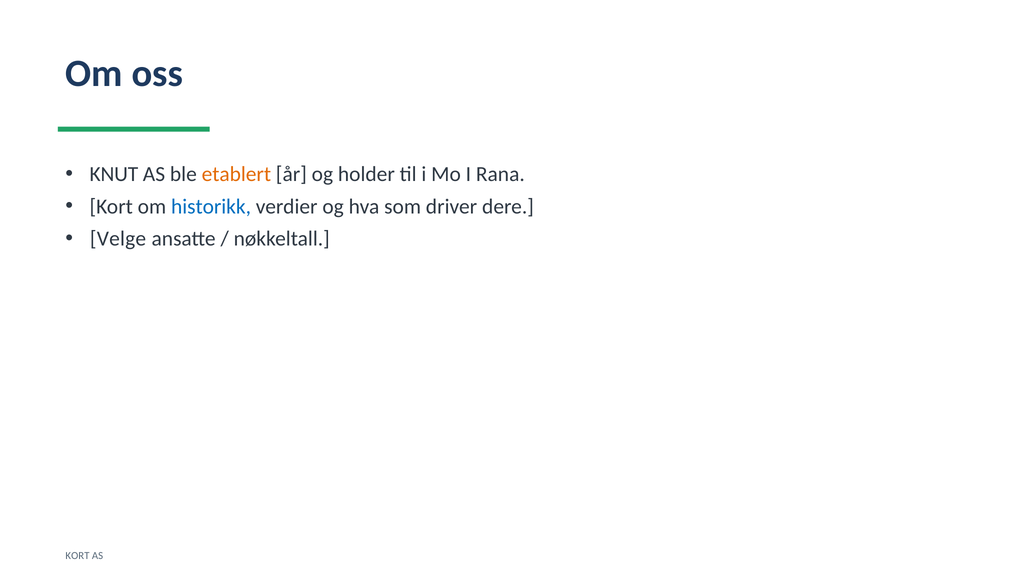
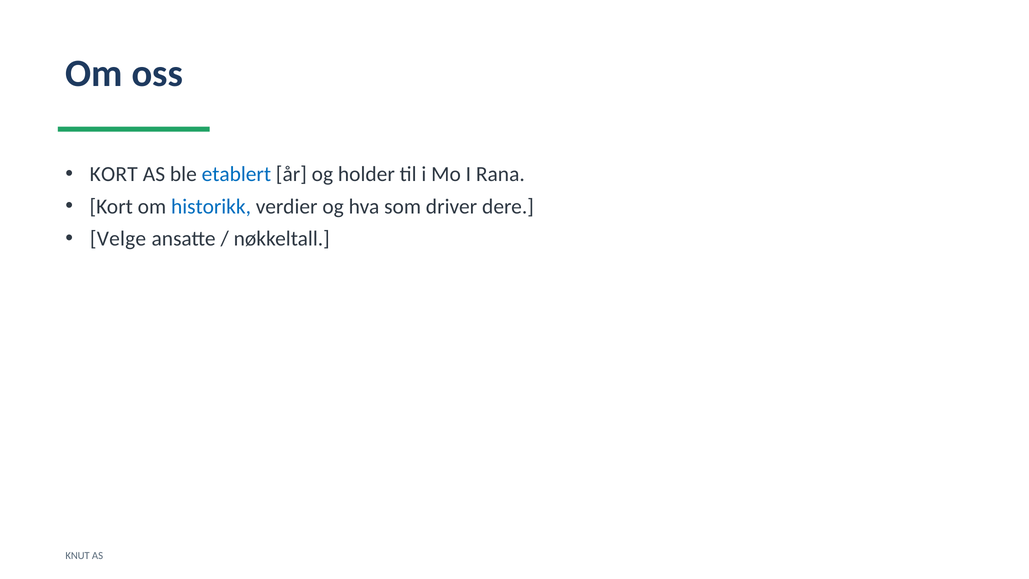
KNUT: KNUT -> KORT (114, 174)
etablert colour: orange -> blue (236, 174)
KORT: KORT -> KNUT (78, 555)
